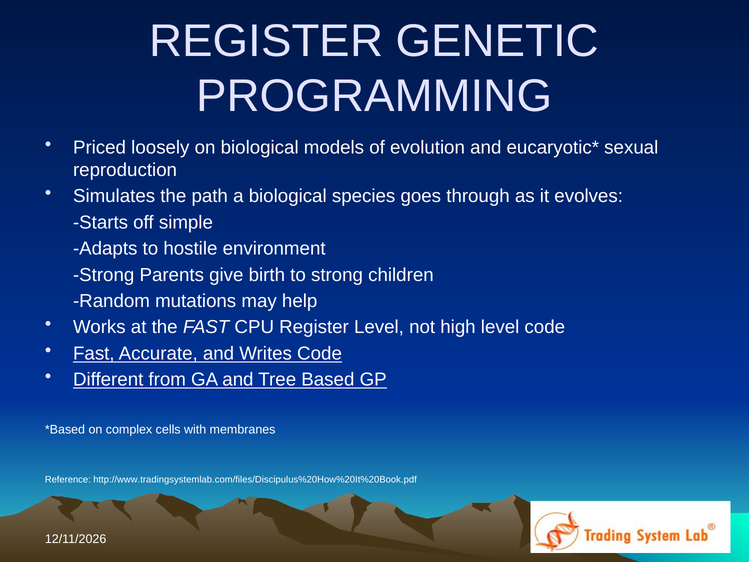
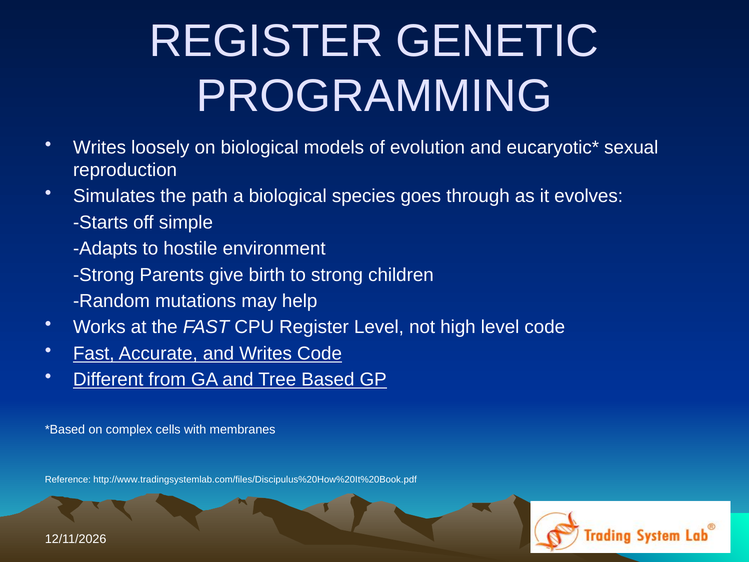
Priced: Priced -> Writes (100, 147)
